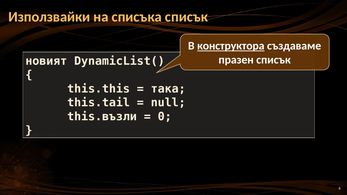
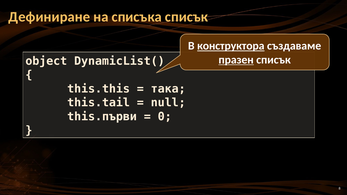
Използвайки: Използвайки -> Дефиниране (49, 17)
празен underline: none -> present (236, 60)
новият: новият -> object (46, 61)
this.възли: this.възли -> this.първи (102, 117)
